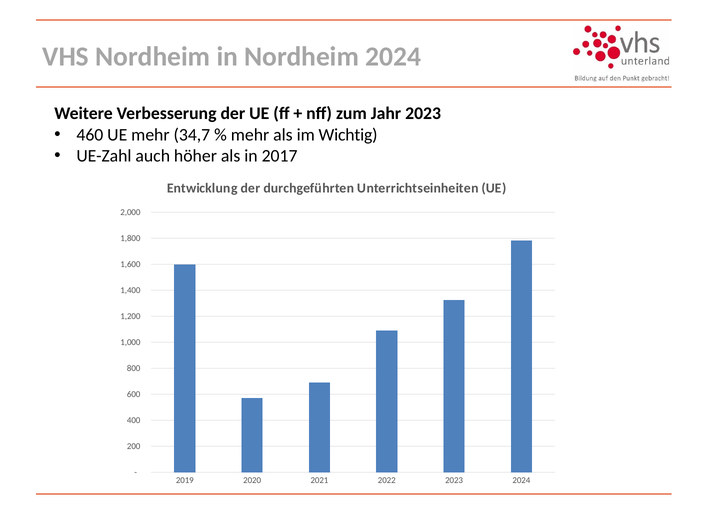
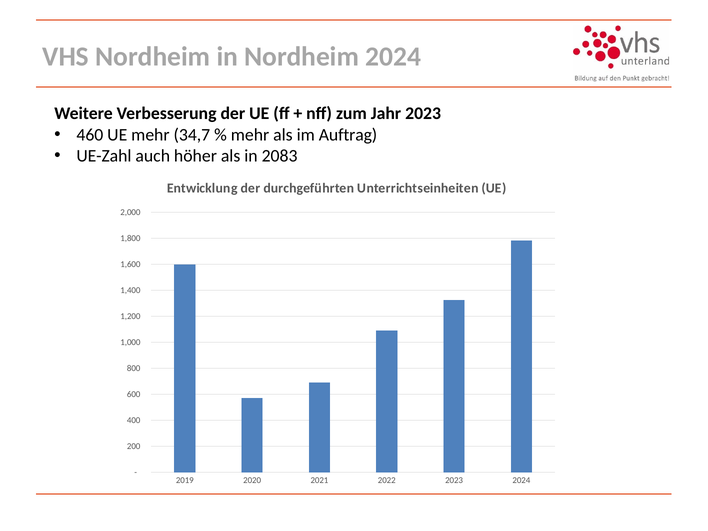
Wichtig: Wichtig -> Auftrag (348, 135)
2017: 2017 -> 2083 (280, 156)
